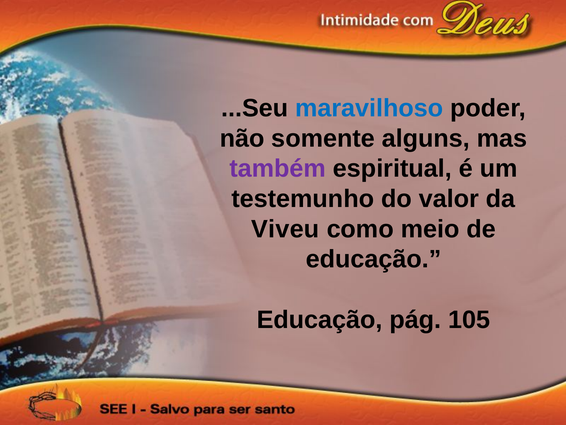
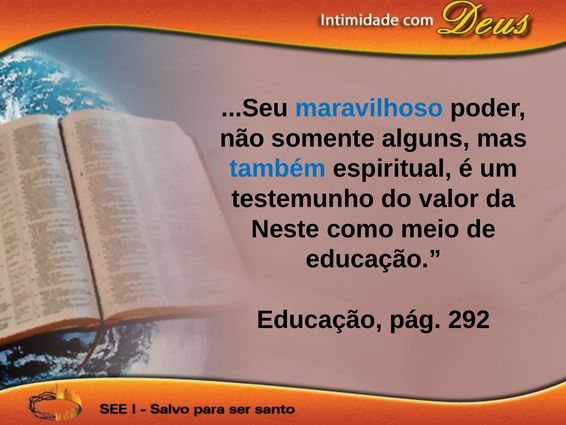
também colour: purple -> blue (278, 168)
Viveu: Viveu -> Neste (285, 229)
105: 105 -> 292 (469, 319)
